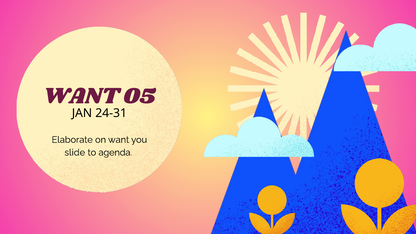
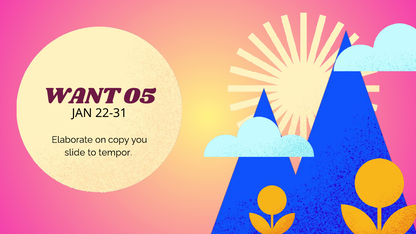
24-31: 24-31 -> 22-31 (111, 113)
on want: want -> copy (119, 140)
agenda: agenda -> tempor (115, 152)
